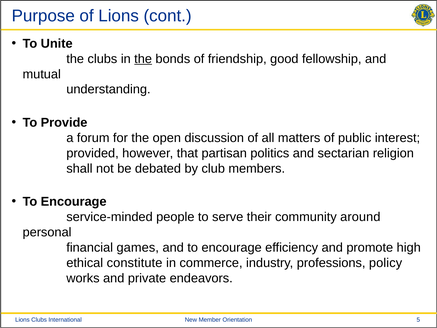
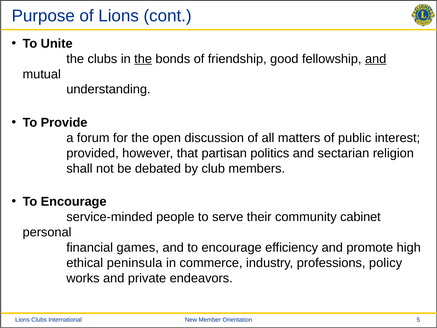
and underline: none -> present (376, 59)
around: around -> cabinet (360, 217)
constitute: constitute -> peninsula (135, 263)
